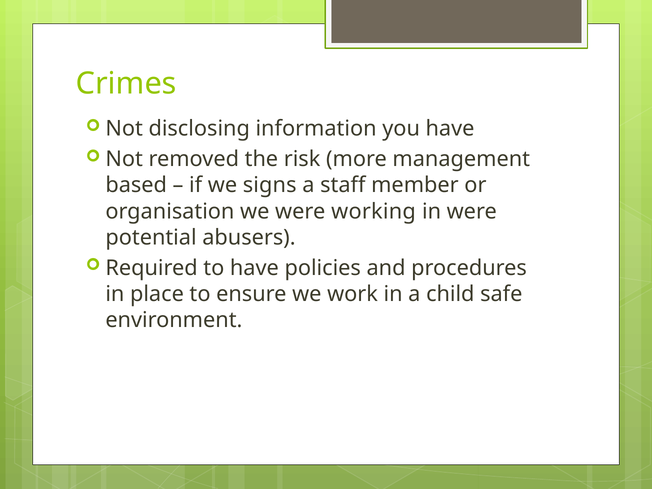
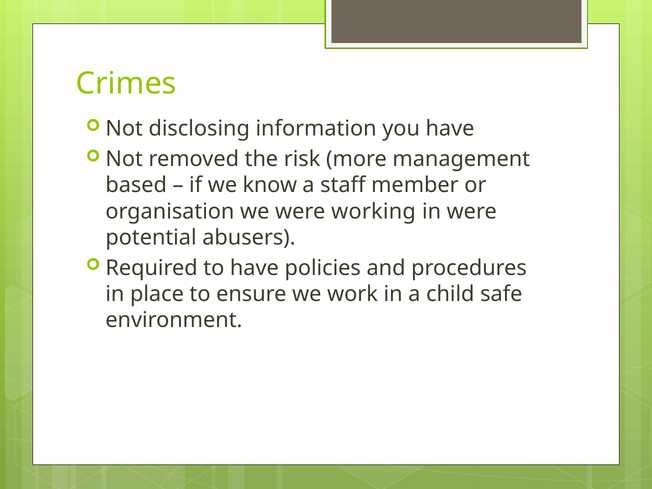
signs: signs -> know (270, 185)
